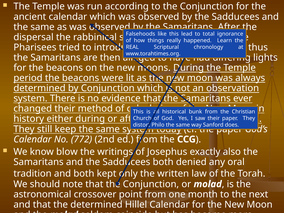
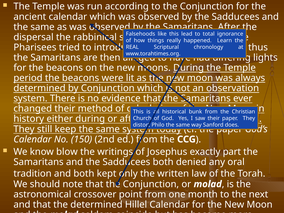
772: 772 -> 150 (82, 139)
also: also -> part (232, 152)
